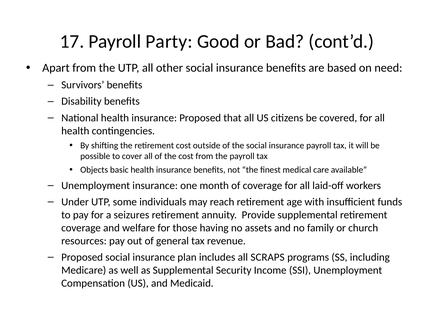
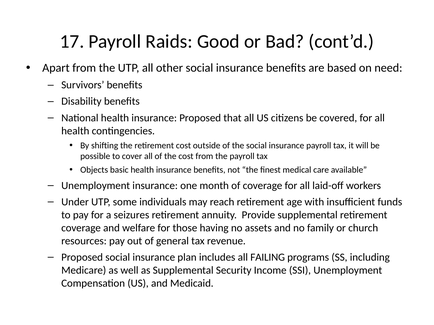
Party: Party -> Raids (169, 42)
SCRAPS: SCRAPS -> FAILING (268, 258)
